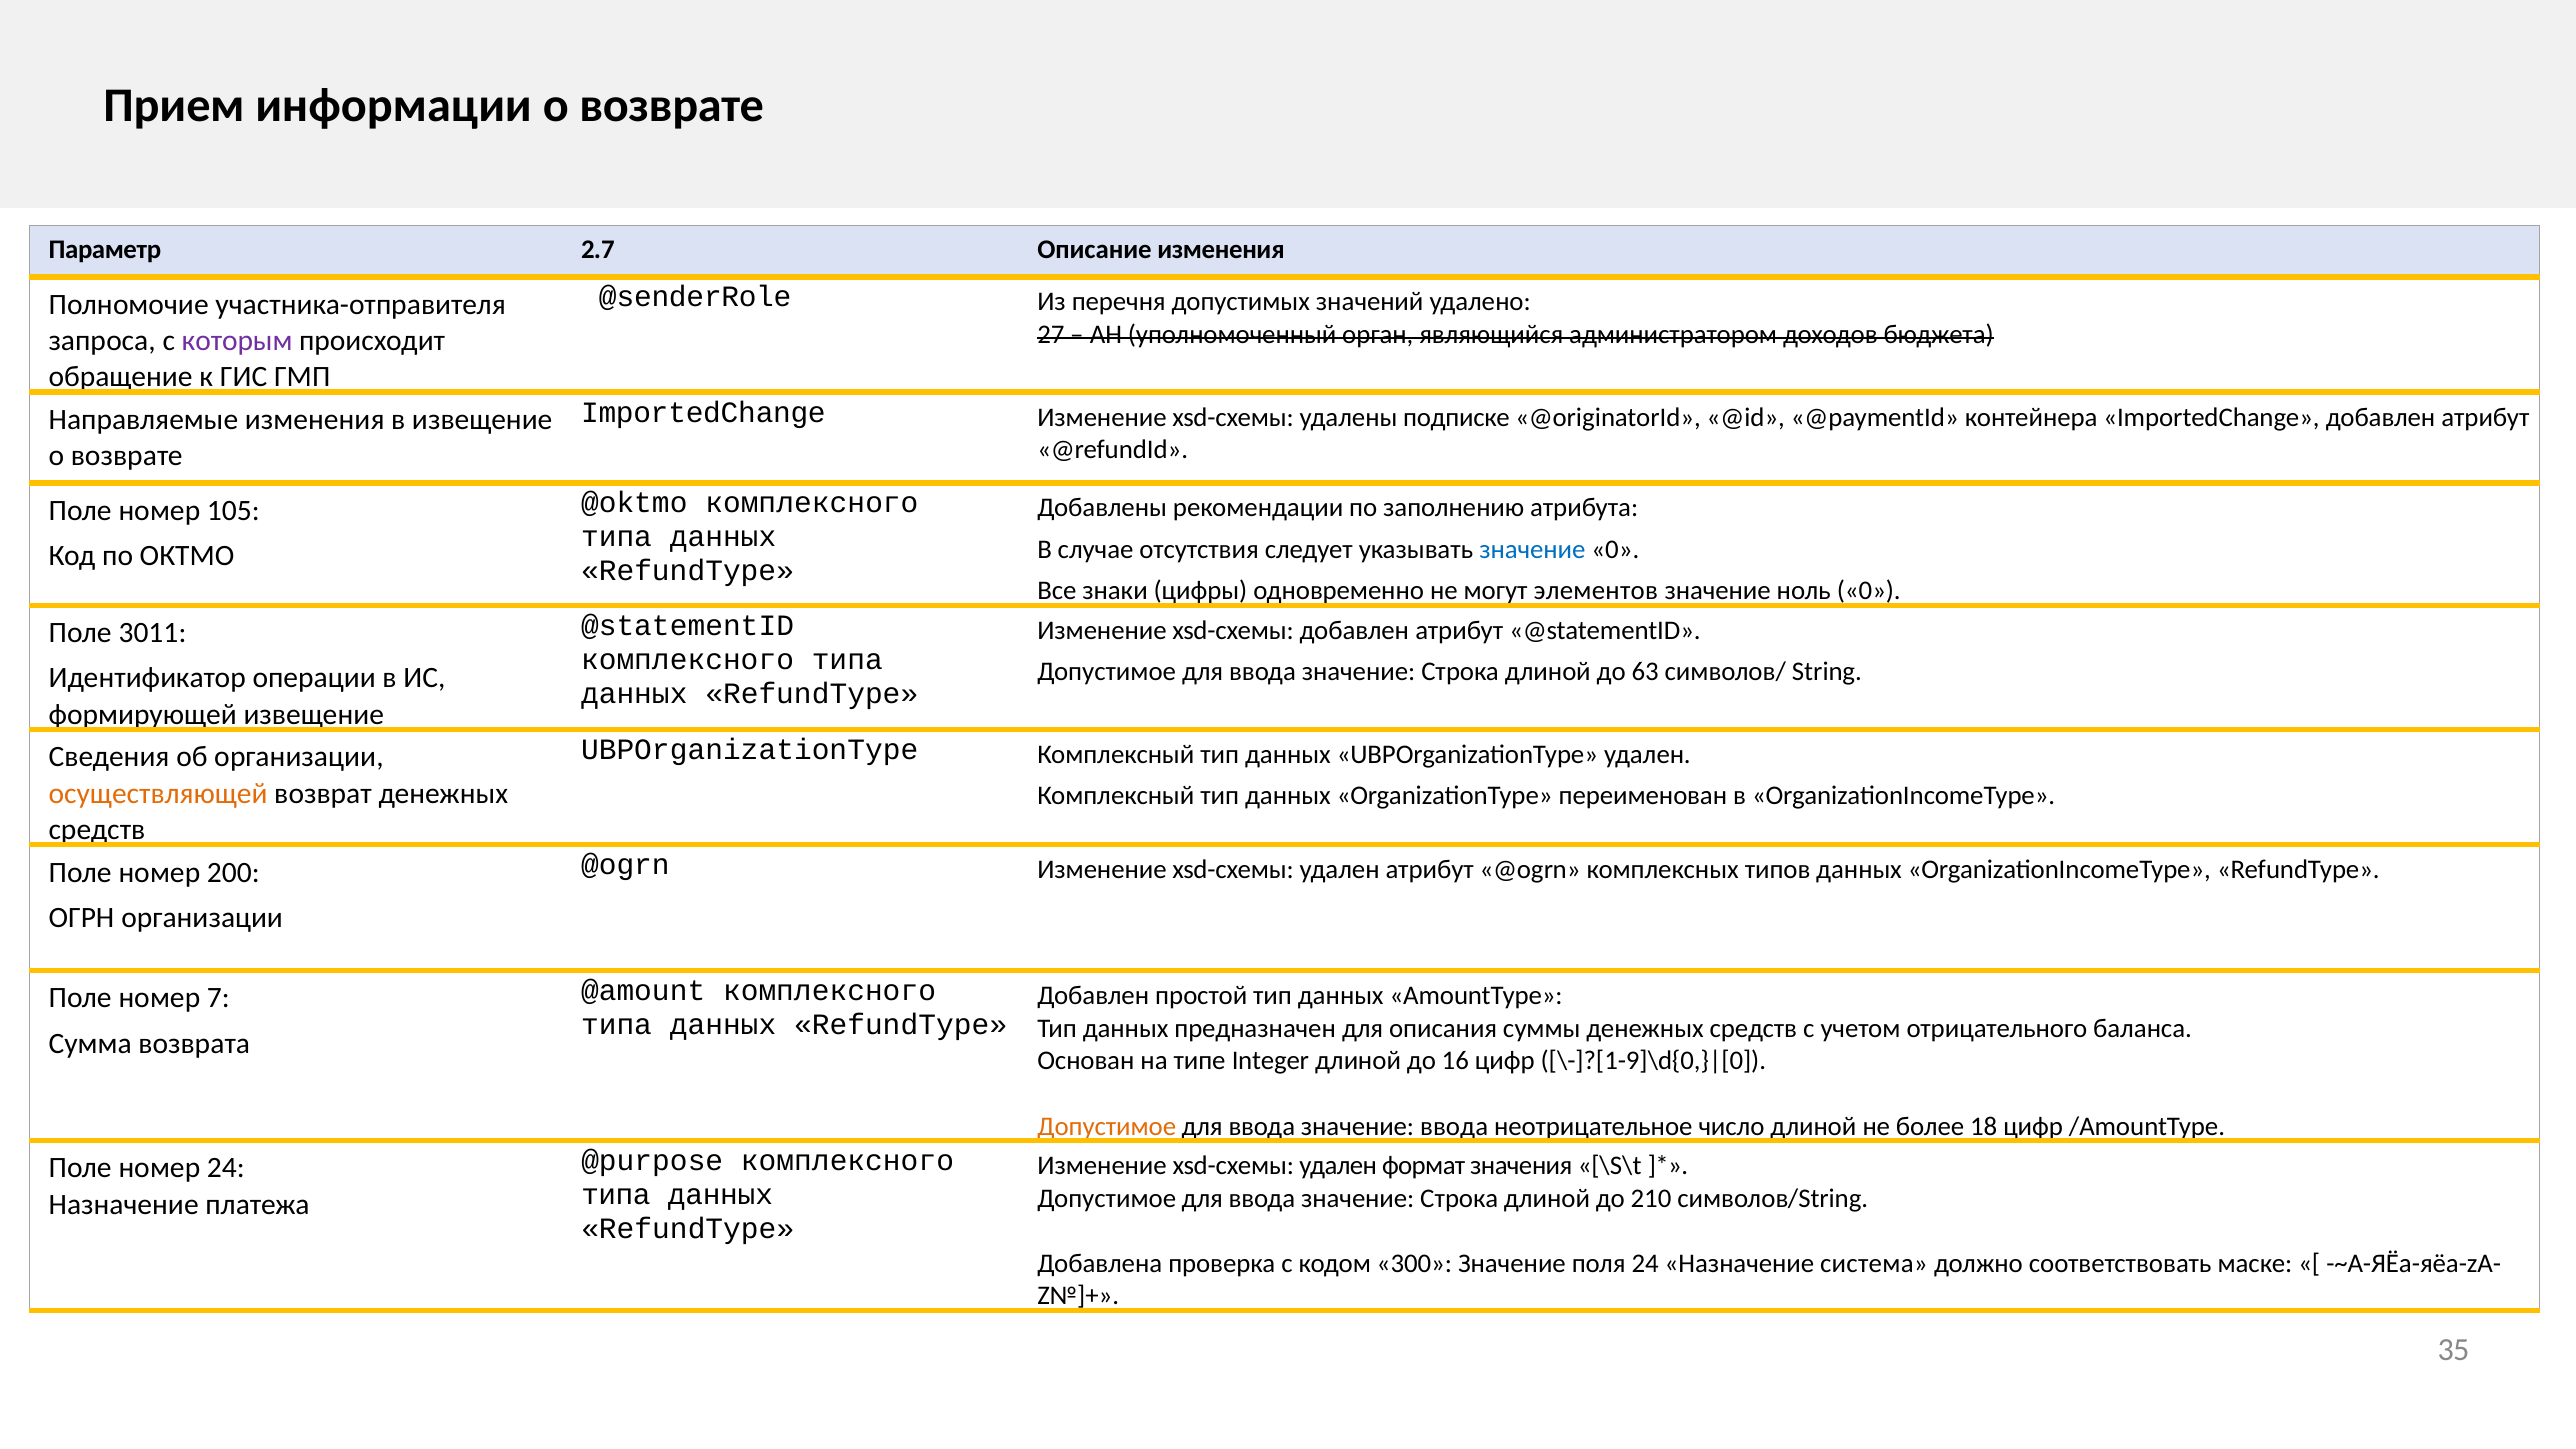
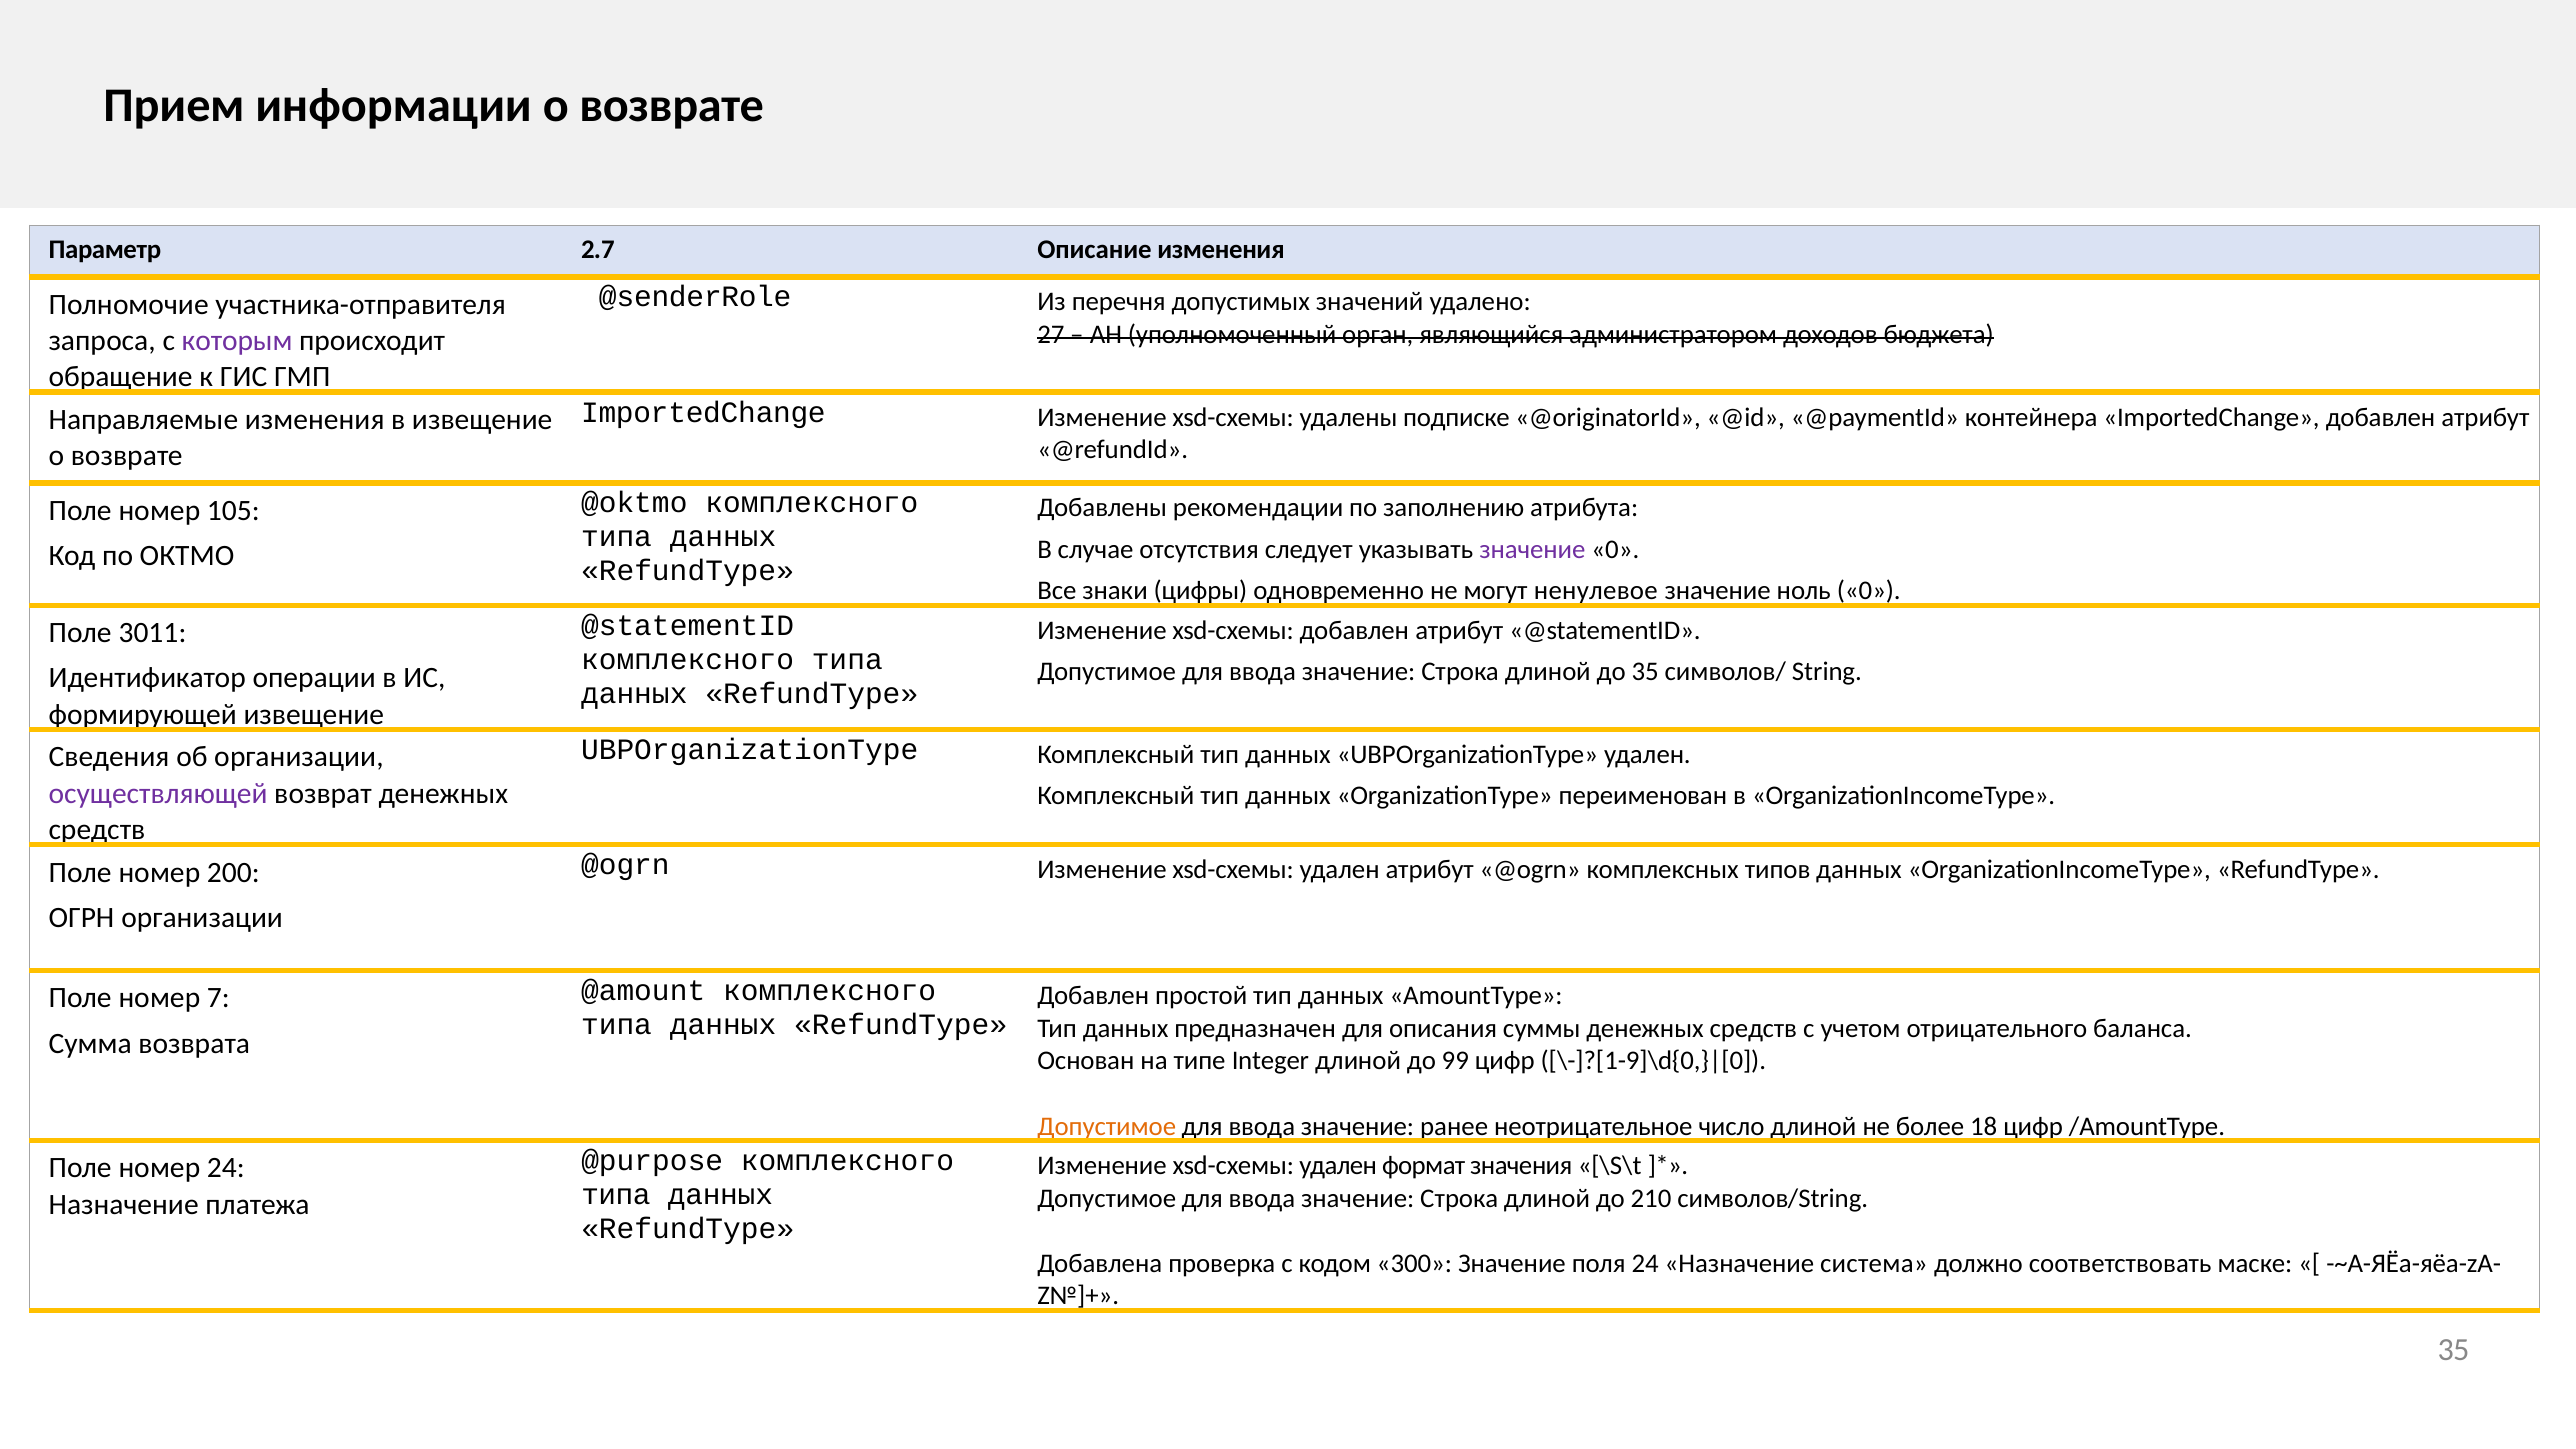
значение colour: blue -> purple (1532, 549)
элементов: элементов -> ненулевое (1596, 590)
до 63: 63 -> 35 (1645, 672)
осуществляющей colour: orange -> purple (158, 793)
16: 16 -> 99 (1455, 1061)
значение ввода: ввода -> ранее (1454, 1126)
